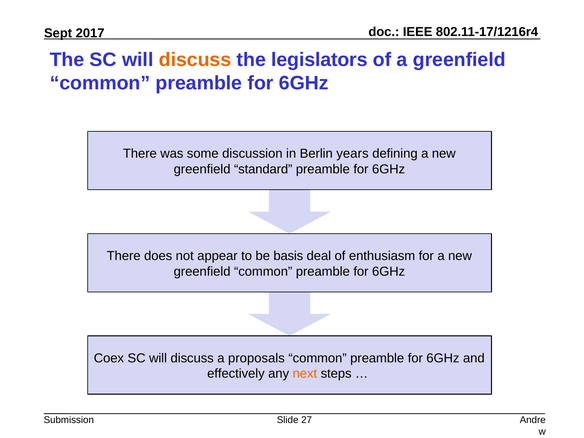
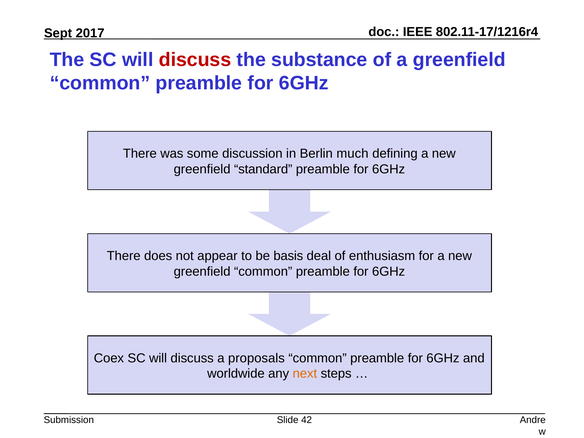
discuss colour: orange -> red (195, 60)
legislators: legislators -> substance (319, 60)
years: years -> much (352, 154)
effectively: effectively -> worldwide (236, 374)
27: 27 -> 42 (307, 420)
